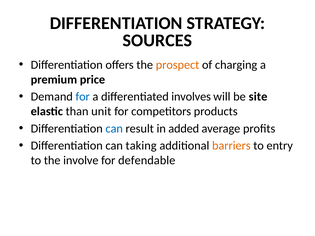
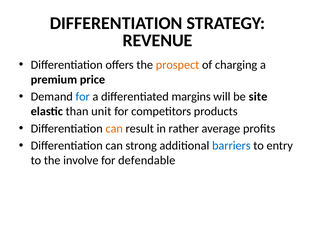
SOURCES: SOURCES -> REVENUE (158, 40)
involves: involves -> margins (191, 97)
can colour: blue -> orange (114, 129)
added: added -> rather (184, 129)
taking: taking -> strong (141, 146)
barriers colour: orange -> blue (231, 146)
